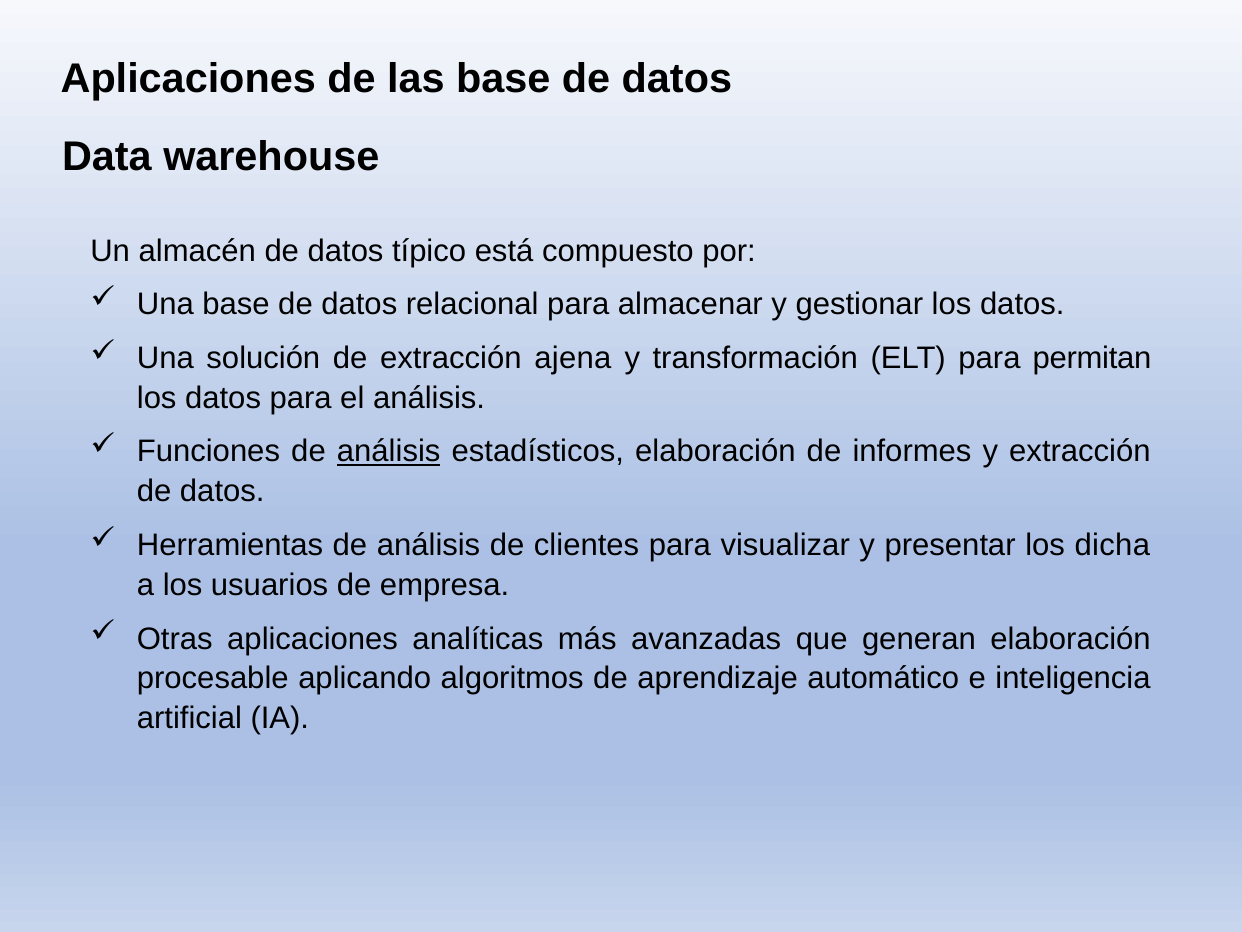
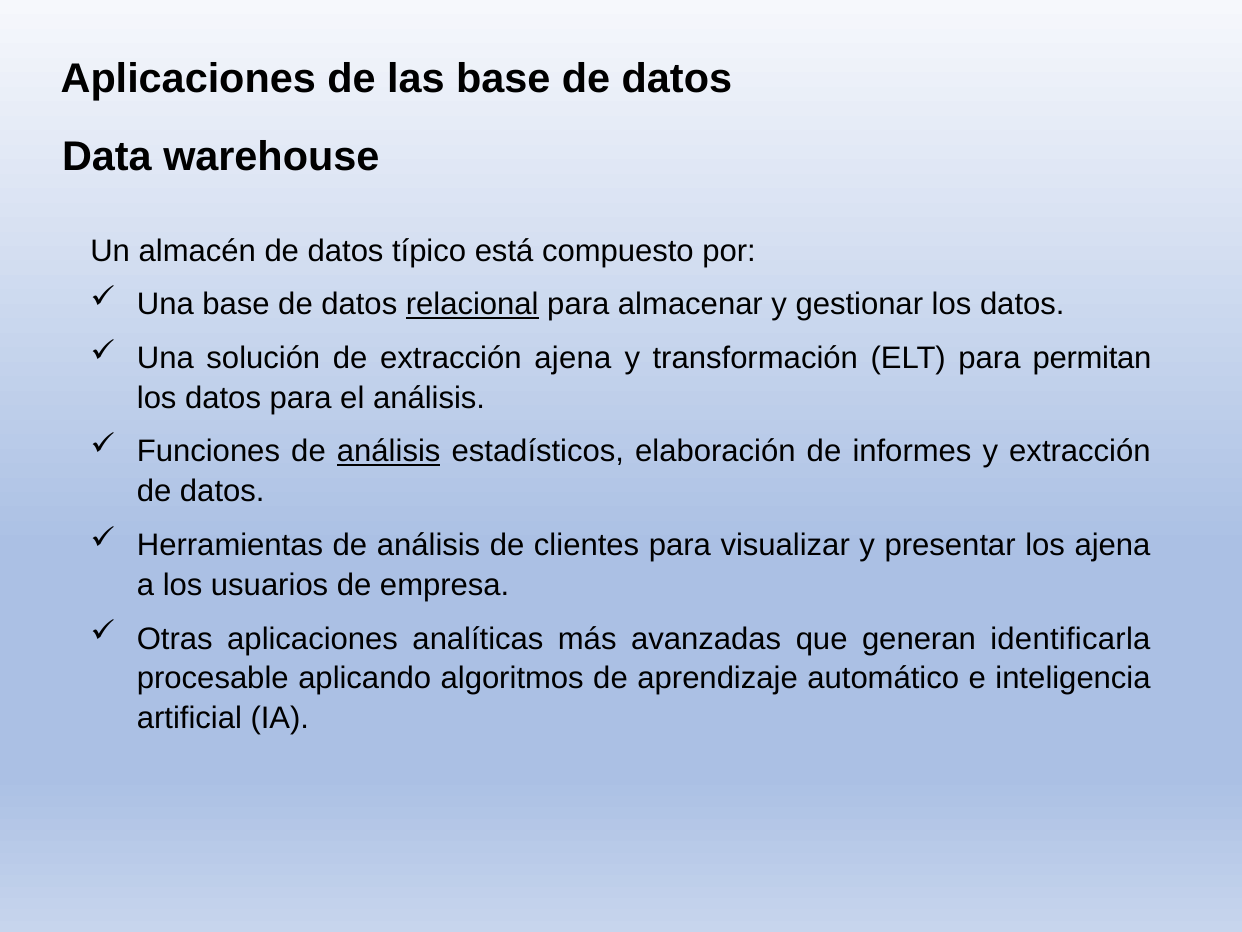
relacional underline: none -> present (472, 304)
los dicha: dicha -> ajena (1113, 545)
generan elaboración: elaboración -> identificarla (1070, 638)
